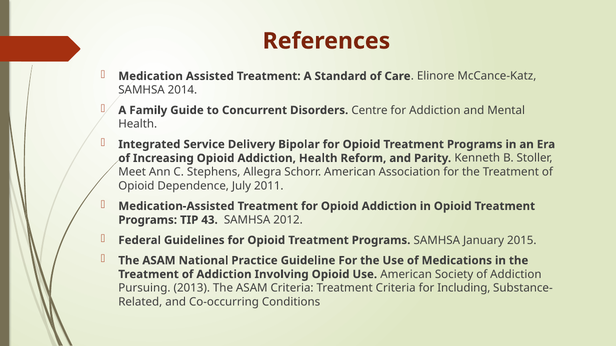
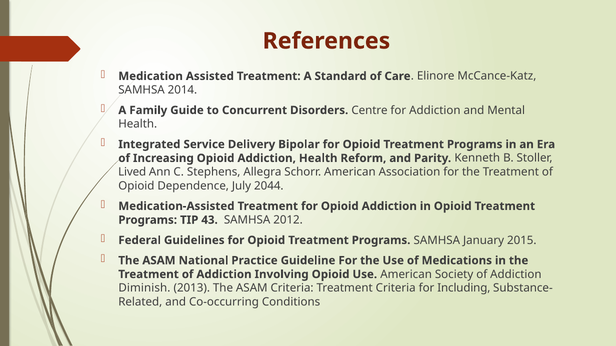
Meet: Meet -> Lived (132, 172)
2011: 2011 -> 2044 (269, 186)
Pursuing: Pursuing -> Diminish (144, 289)
